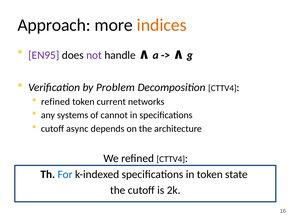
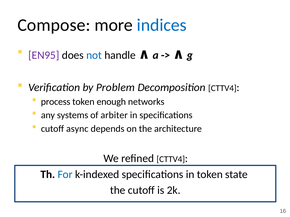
Approach: Approach -> Compose (54, 25)
indices colour: orange -> blue (162, 25)
not colour: purple -> blue (94, 55)
refined: refined -> process (56, 102)
current: current -> enough (111, 102)
cannot: cannot -> arbiter (114, 115)
